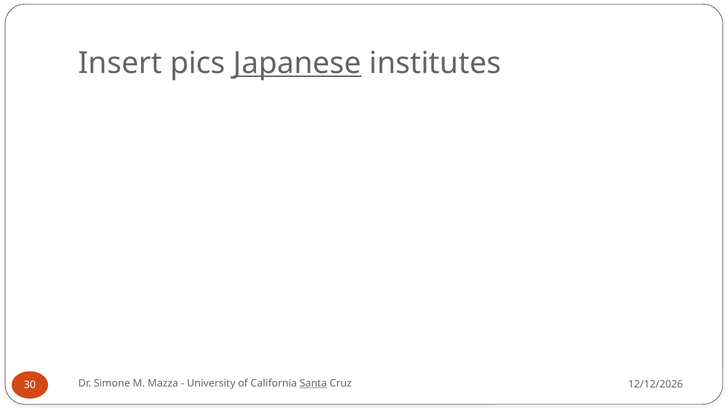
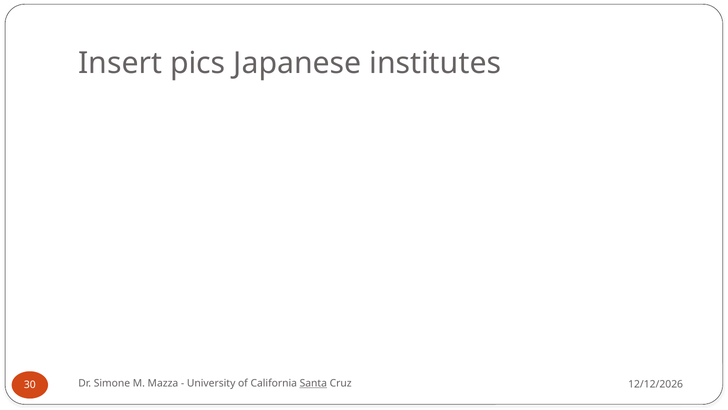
Japanese underline: present -> none (297, 63)
